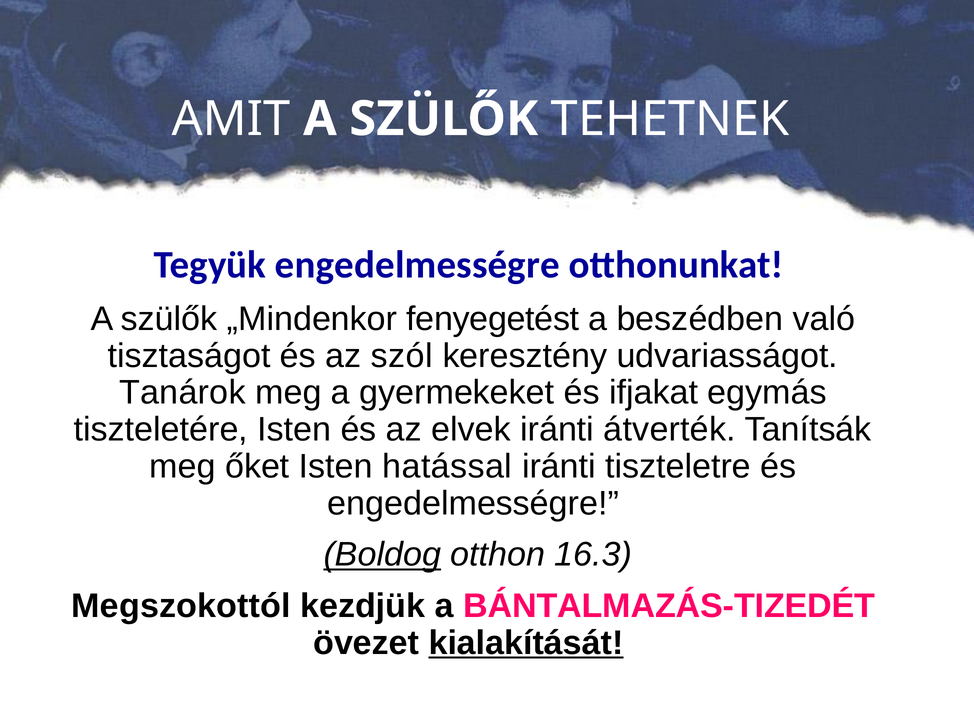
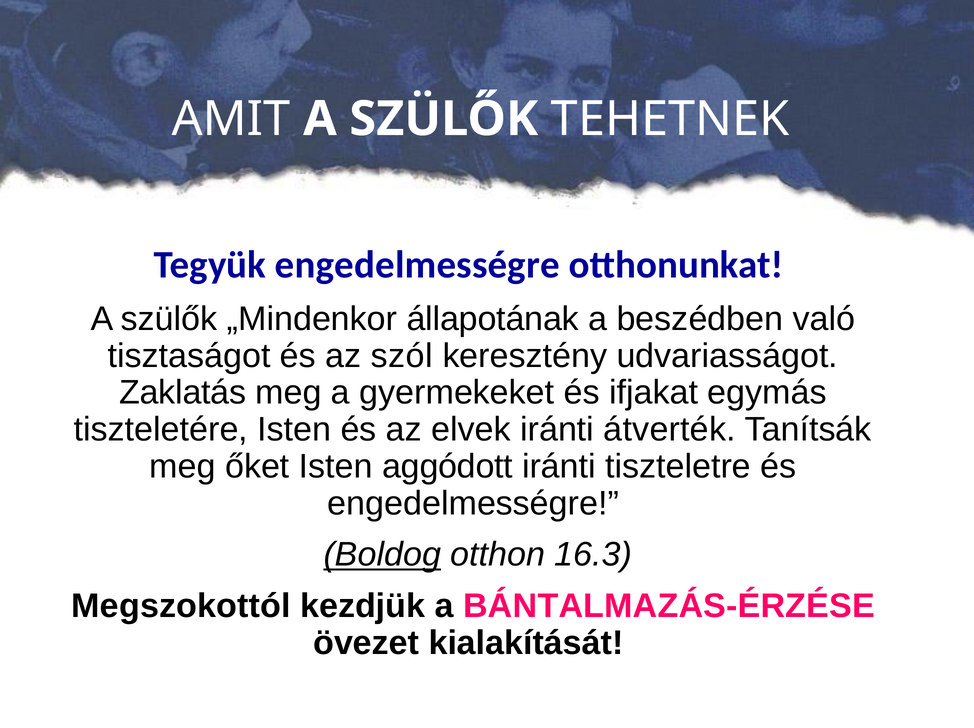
fenyegetést: fenyegetést -> állapotának (493, 319)
Tanárok: Tanárok -> Zaklatás (183, 393)
hatással: hatással -> aggódott (448, 467)
BÁNTALMAZÁS-TIZEDÉT: BÁNTALMAZÁS-TIZEDÉT -> BÁNTALMAZÁS-ÉRZÉSE (669, 606)
kialakítását underline: present -> none (526, 643)
